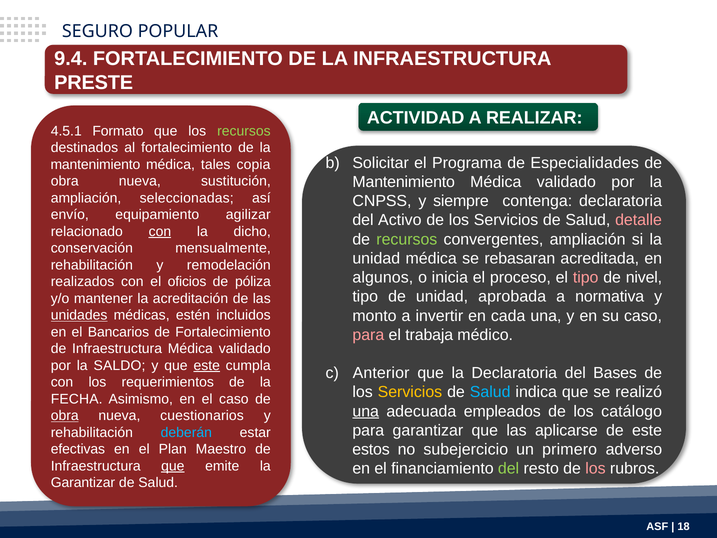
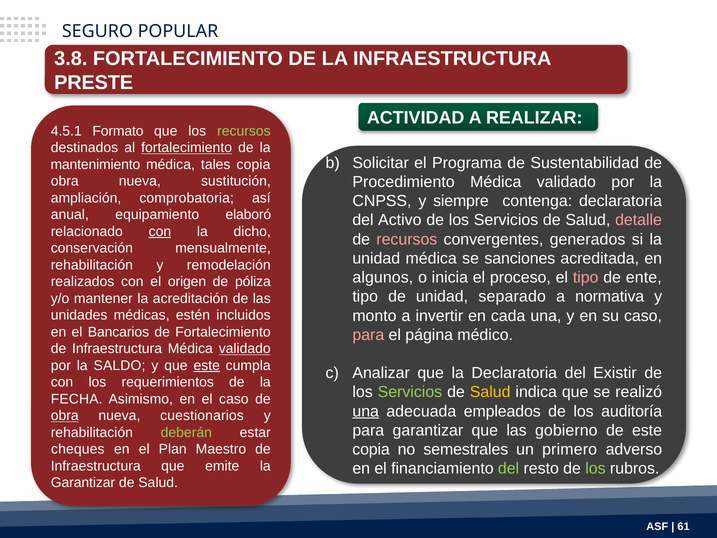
9.4: 9.4 -> 3.8 (71, 59)
fortalecimiento underline: none -> present (187, 148)
Especialidades: Especialidades -> Sustentabilidad (585, 163)
Mantenimiento: Mantenimiento -> Procedimiento (404, 182)
seleccionadas: seleccionadas -> comprobatoria (187, 198)
envío: envío -> anual (70, 215)
agilizar: agilizar -> elaboró (248, 215)
recursos colour: light green -> pink (407, 239)
convergentes ampliación: ampliación -> generados (588, 239)
rebasaran: rebasaran -> sanciones (520, 258)
nivel: nivel -> ente (644, 277)
oficios: oficios -> origen (187, 282)
aprobada: aprobada -> separado (512, 297)
unidades underline: present -> none (79, 315)
trabaja: trabaja -> página (429, 335)
validado underline: none -> present (245, 349)
Anterior: Anterior -> Analizar (381, 373)
Bases: Bases -> Existir (615, 373)
Servicios colour: yellow -> light green (410, 392)
Salud colour: light blue -> yellow (490, 392)
catálogo: catálogo -> auditoría (632, 411)
aplicarse: aplicarse -> gobierno (566, 430)
deberán colour: light blue -> light green (186, 432)
estos: estos -> copia (371, 449)
subejercicio: subejercicio -> semestrales (466, 449)
efectivas: efectivas -> cheques (78, 449)
que underline: present -> none (173, 466)
los colour: pink -> light green (595, 469)
18: 18 -> 61 (684, 526)
